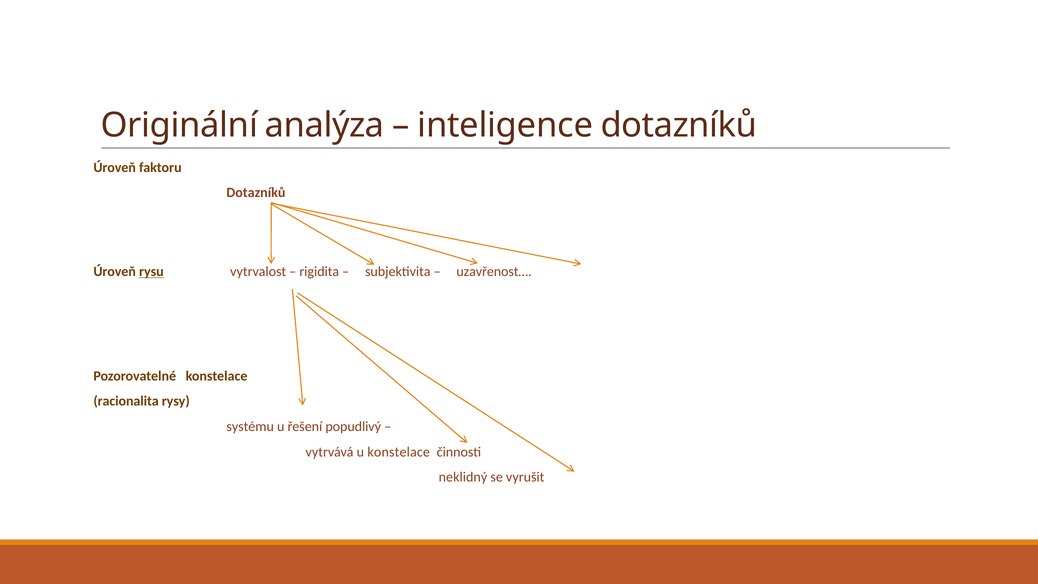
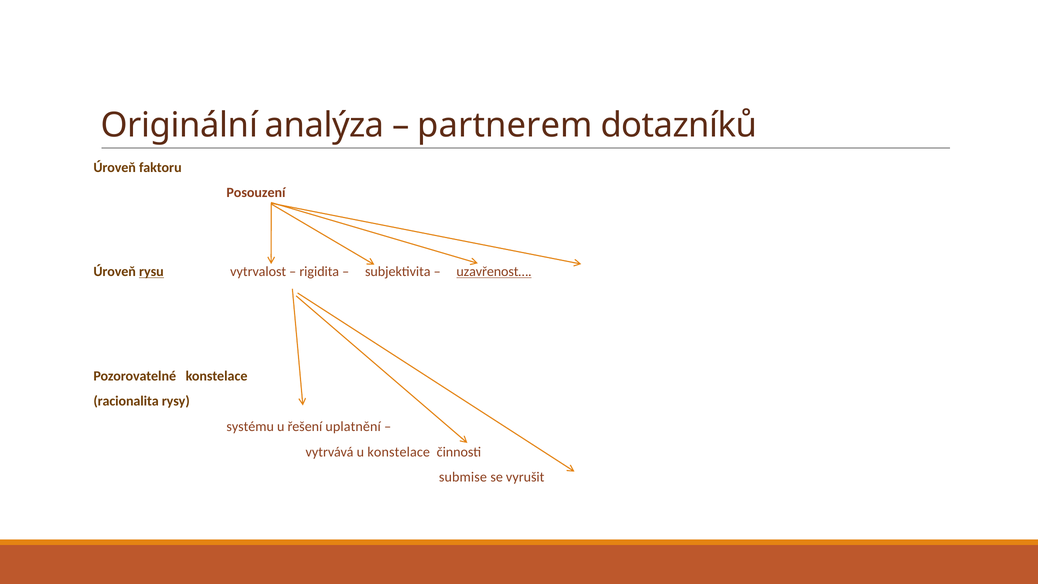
inteligence: inteligence -> partnerem (505, 125)
Dotazníků: Dotazníků -> Posouzení (256, 193)
uzavřenost… underline: none -> present (494, 272)
popudlivý: popudlivý -> uplatnění (353, 427)
neklidný: neklidný -> submise (463, 477)
